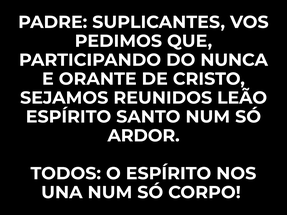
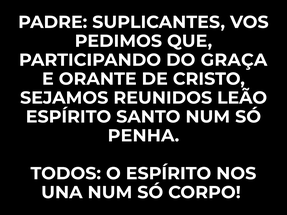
NUNCA: NUNCA -> GRAÇA (234, 60)
ARDOR: ARDOR -> PENHA (143, 136)
